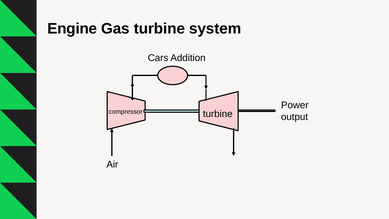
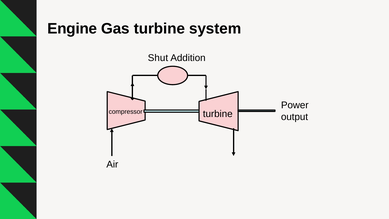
Cars: Cars -> Shut (158, 58)
